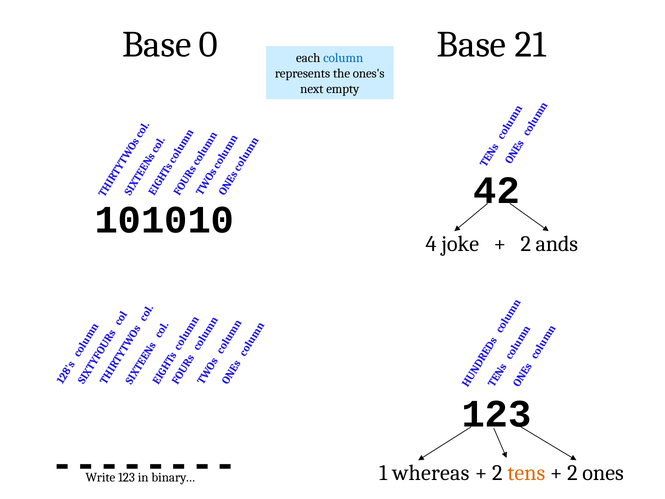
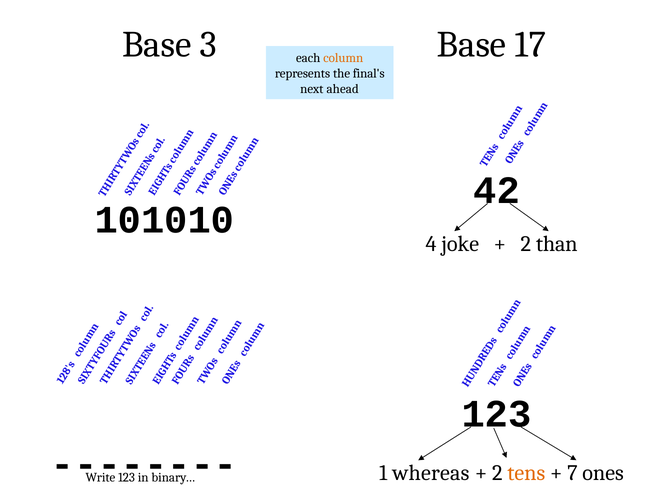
0: 0 -> 3 (208, 45)
21: 21 -> 17 (530, 45)
column colour: blue -> orange (343, 58)
ones's: ones's -> final's (369, 73)
empty: empty -> ahead (343, 89)
ands: ands -> than (557, 244)
2: 2 -> 7 (572, 473)
